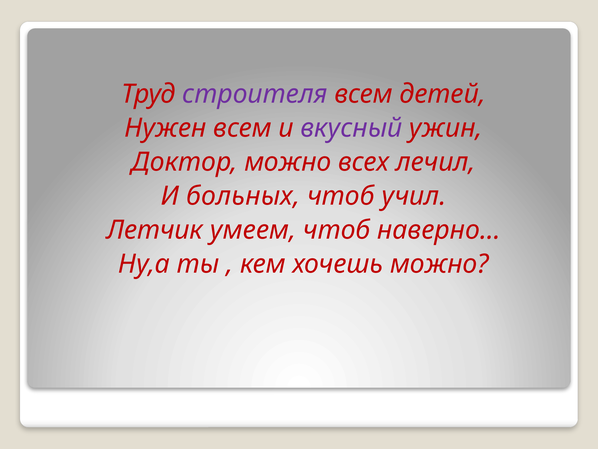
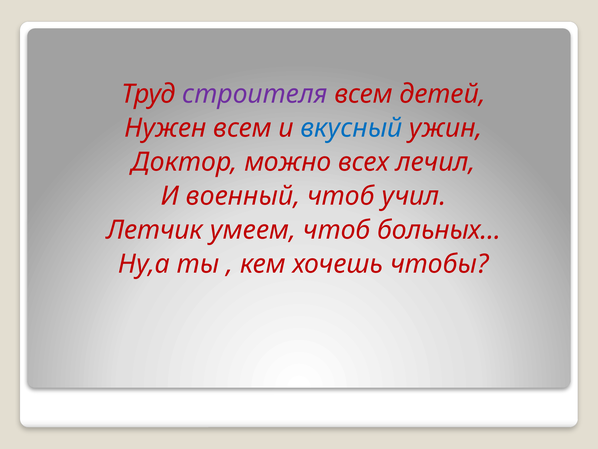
вкусный colour: purple -> blue (351, 128)
больных: больных -> военный (243, 196)
наверно…: наверно… -> больных… (439, 230)
хочешь можно: можно -> чтобы (439, 264)
